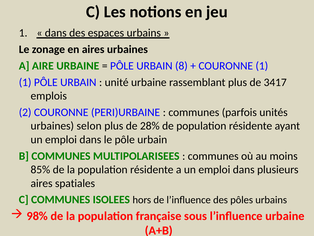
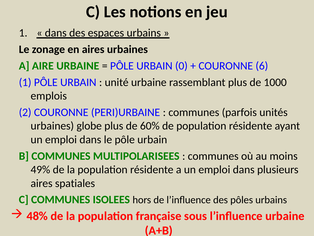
8: 8 -> 0 (181, 66)
COURONNE 1: 1 -> 6 (262, 66)
3417: 3417 -> 1000 (275, 82)
selon: selon -> globe (89, 126)
28%: 28% -> 60% (150, 126)
85%: 85% -> 49% (40, 169)
98%: 98% -> 48% (37, 216)
